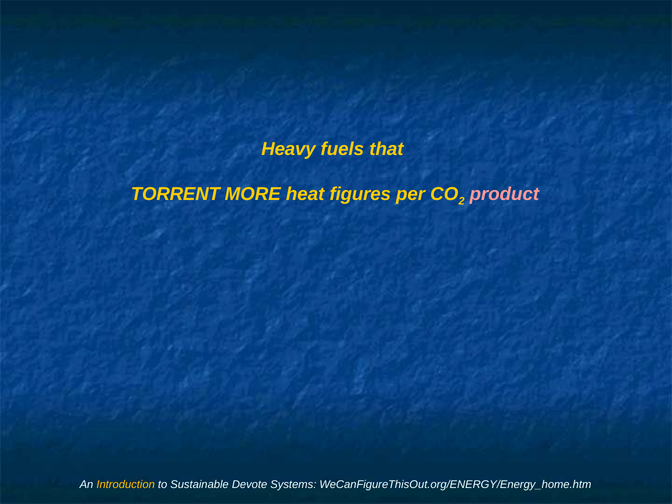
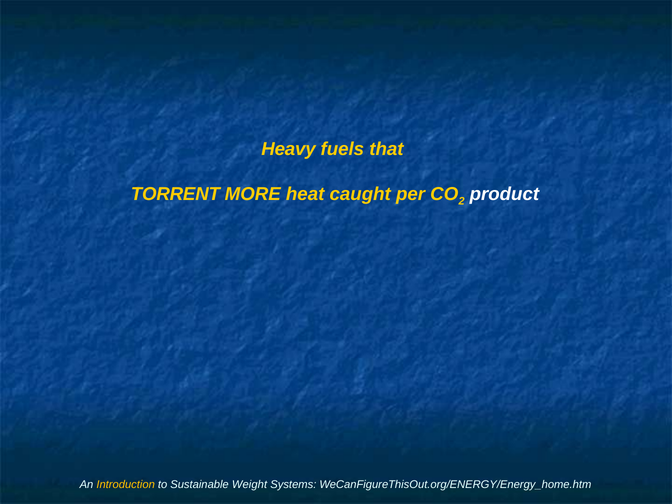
figures: figures -> caught (360, 194)
product colour: pink -> white (504, 194)
Devote: Devote -> Weight (250, 485)
